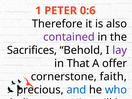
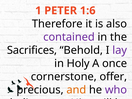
0:6: 0:6 -> 1:6 (88, 11)
That: That -> Holy (78, 63)
offer: offer -> once (115, 63)
faith: faith -> offer (113, 77)
and colour: blue -> orange (76, 90)
who colour: blue -> purple (116, 90)
